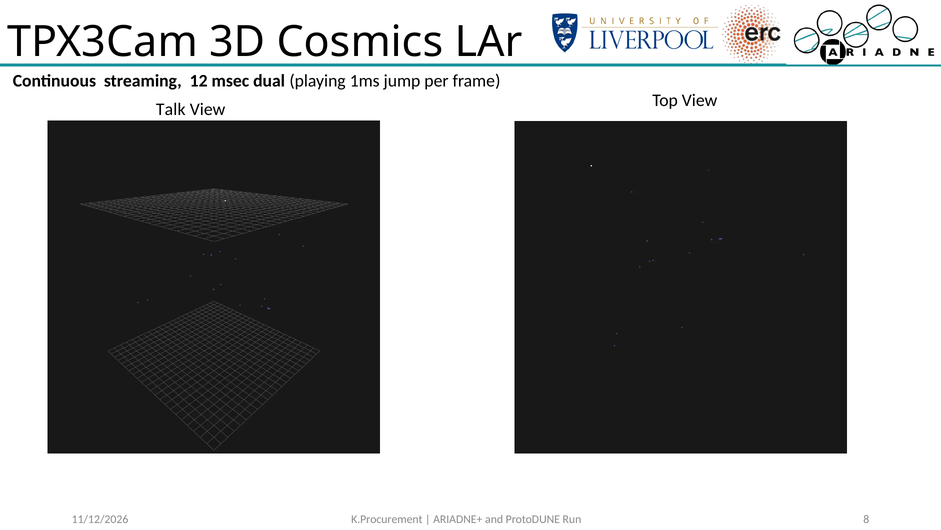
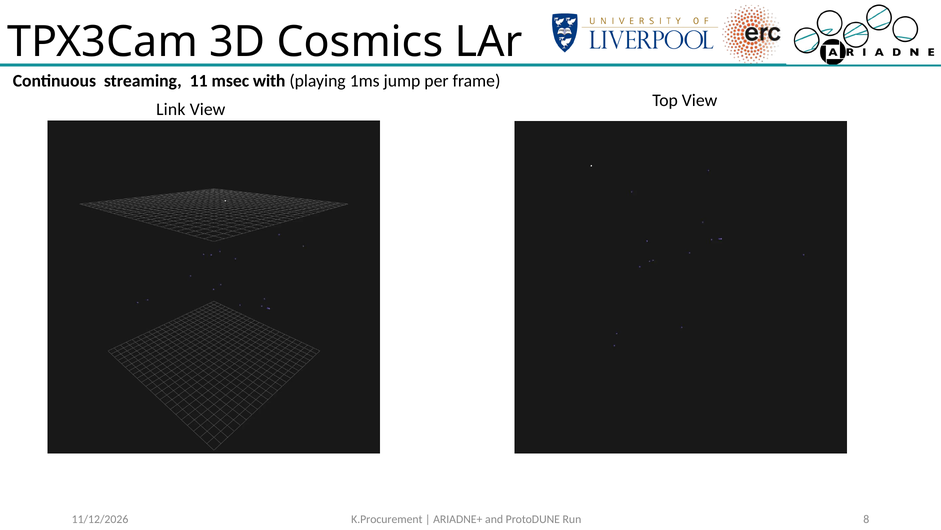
12: 12 -> 11 (199, 81)
dual: dual -> with (269, 81)
Talk: Talk -> Link (171, 109)
